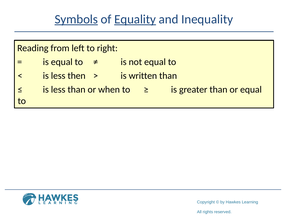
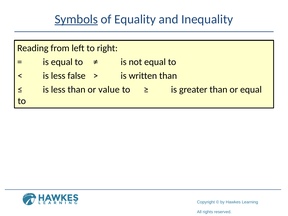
Equality underline: present -> none (135, 19)
then: then -> false (77, 76)
when: when -> value (109, 89)
